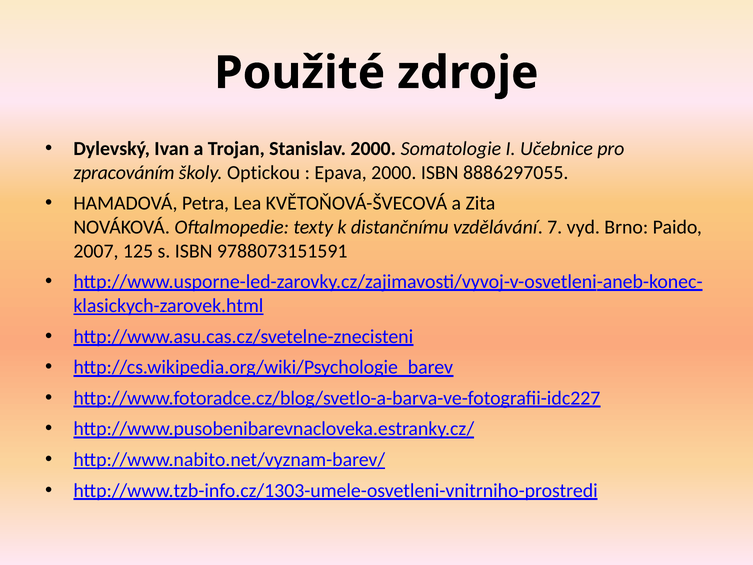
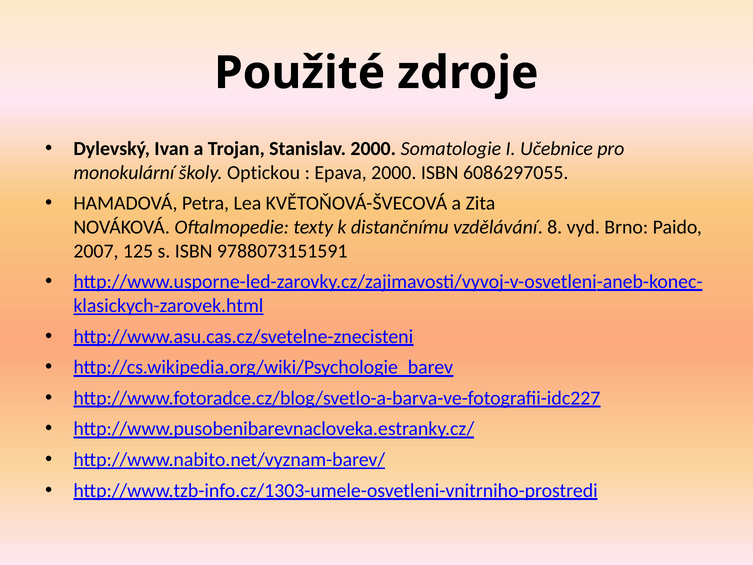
zpracováním: zpracováním -> monokulární (124, 173)
8886297055: 8886297055 -> 6086297055 (516, 173)
7: 7 -> 8 (555, 227)
